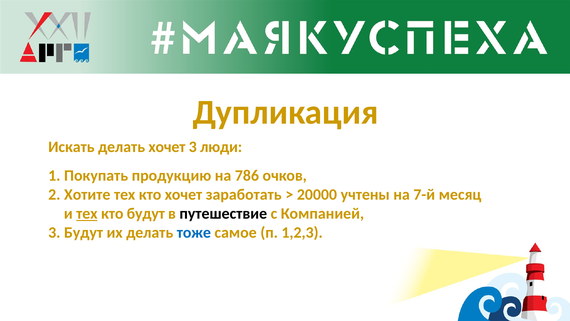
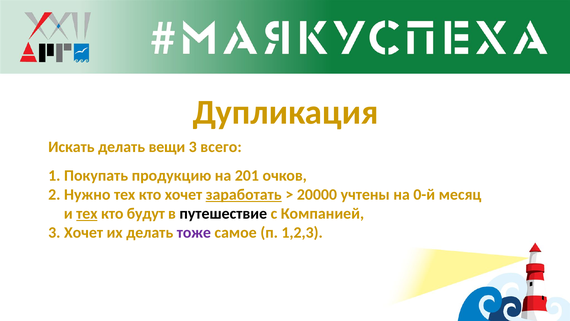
делать хочет: хочет -> вещи (167, 147)
люди: люди -> всего (221, 147)
786: 786 -> 201 (247, 175)
Хотите: Хотите -> Нужно (87, 194)
заработать underline: none -> present (244, 194)
7-й: 7-й -> 0-й (424, 194)
3 Будут: Будут -> Хочет (84, 232)
тоже colour: blue -> purple (194, 232)
